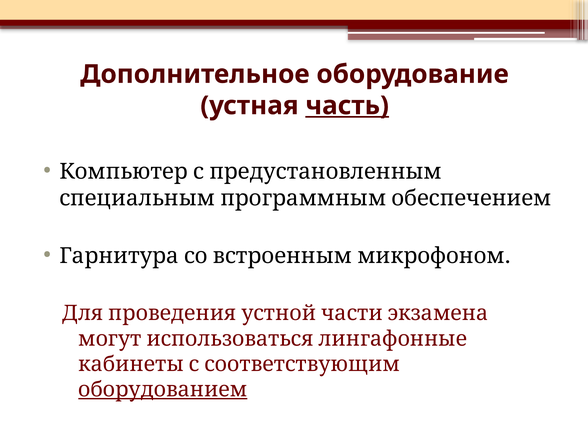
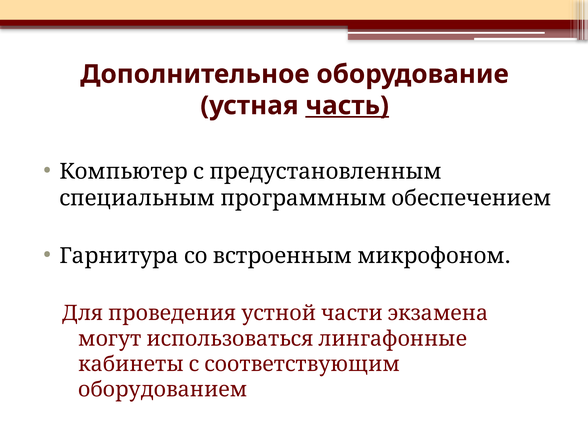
оборудованием underline: present -> none (163, 390)
